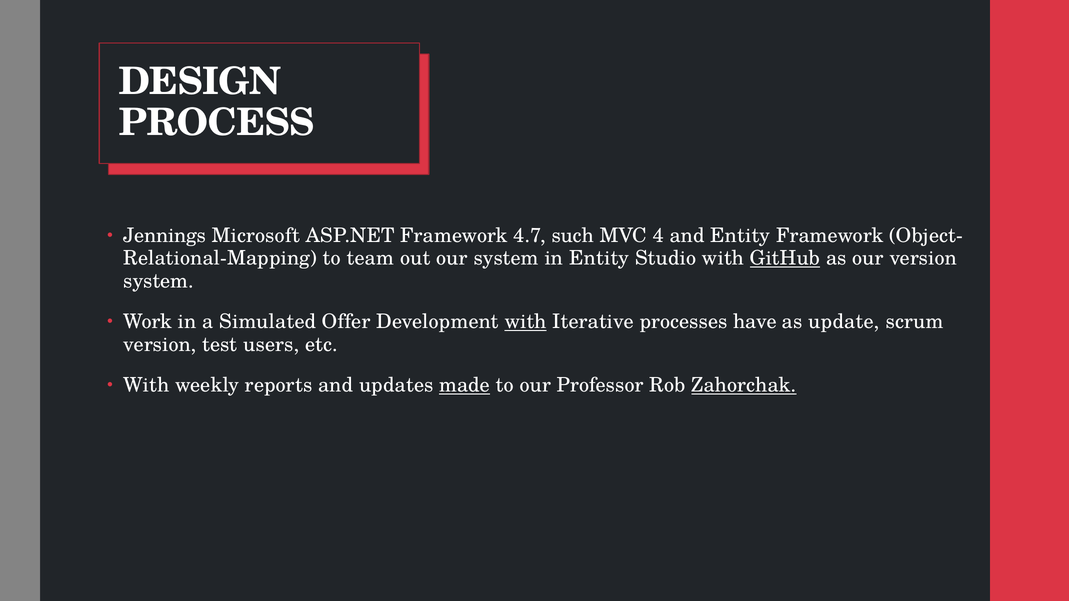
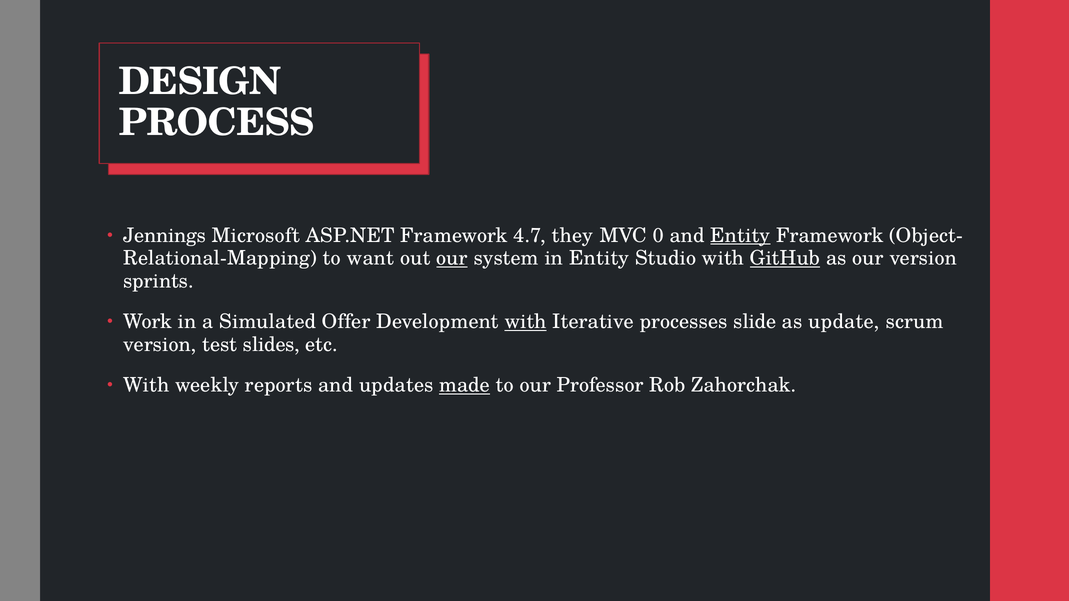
such: such -> they (573, 236)
4: 4 -> 0 (658, 236)
Entity underline: none -> present (740, 236)
team: team -> want (370, 258)
our underline: none -> present (452, 258)
system: system -> sprints (159, 281)
have: have -> slide (755, 322)
users: users -> slides (271, 345)
Zahorchak underline: present -> none (744, 385)
